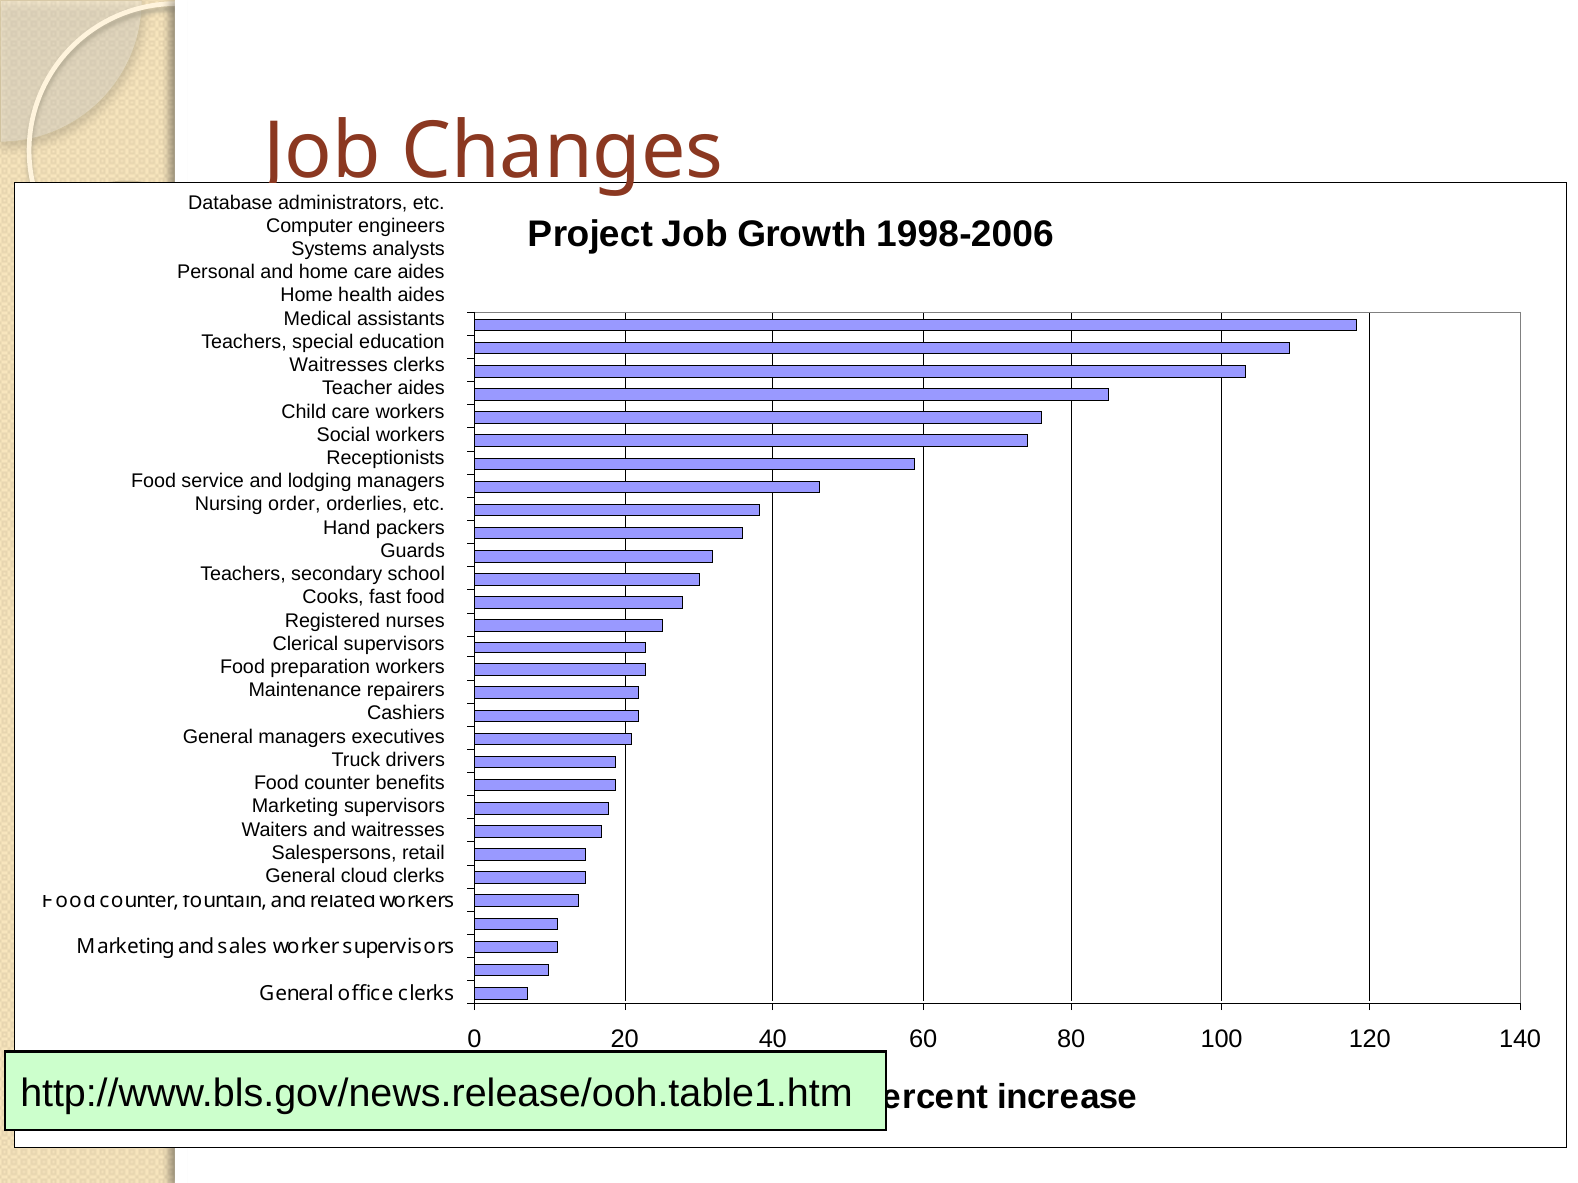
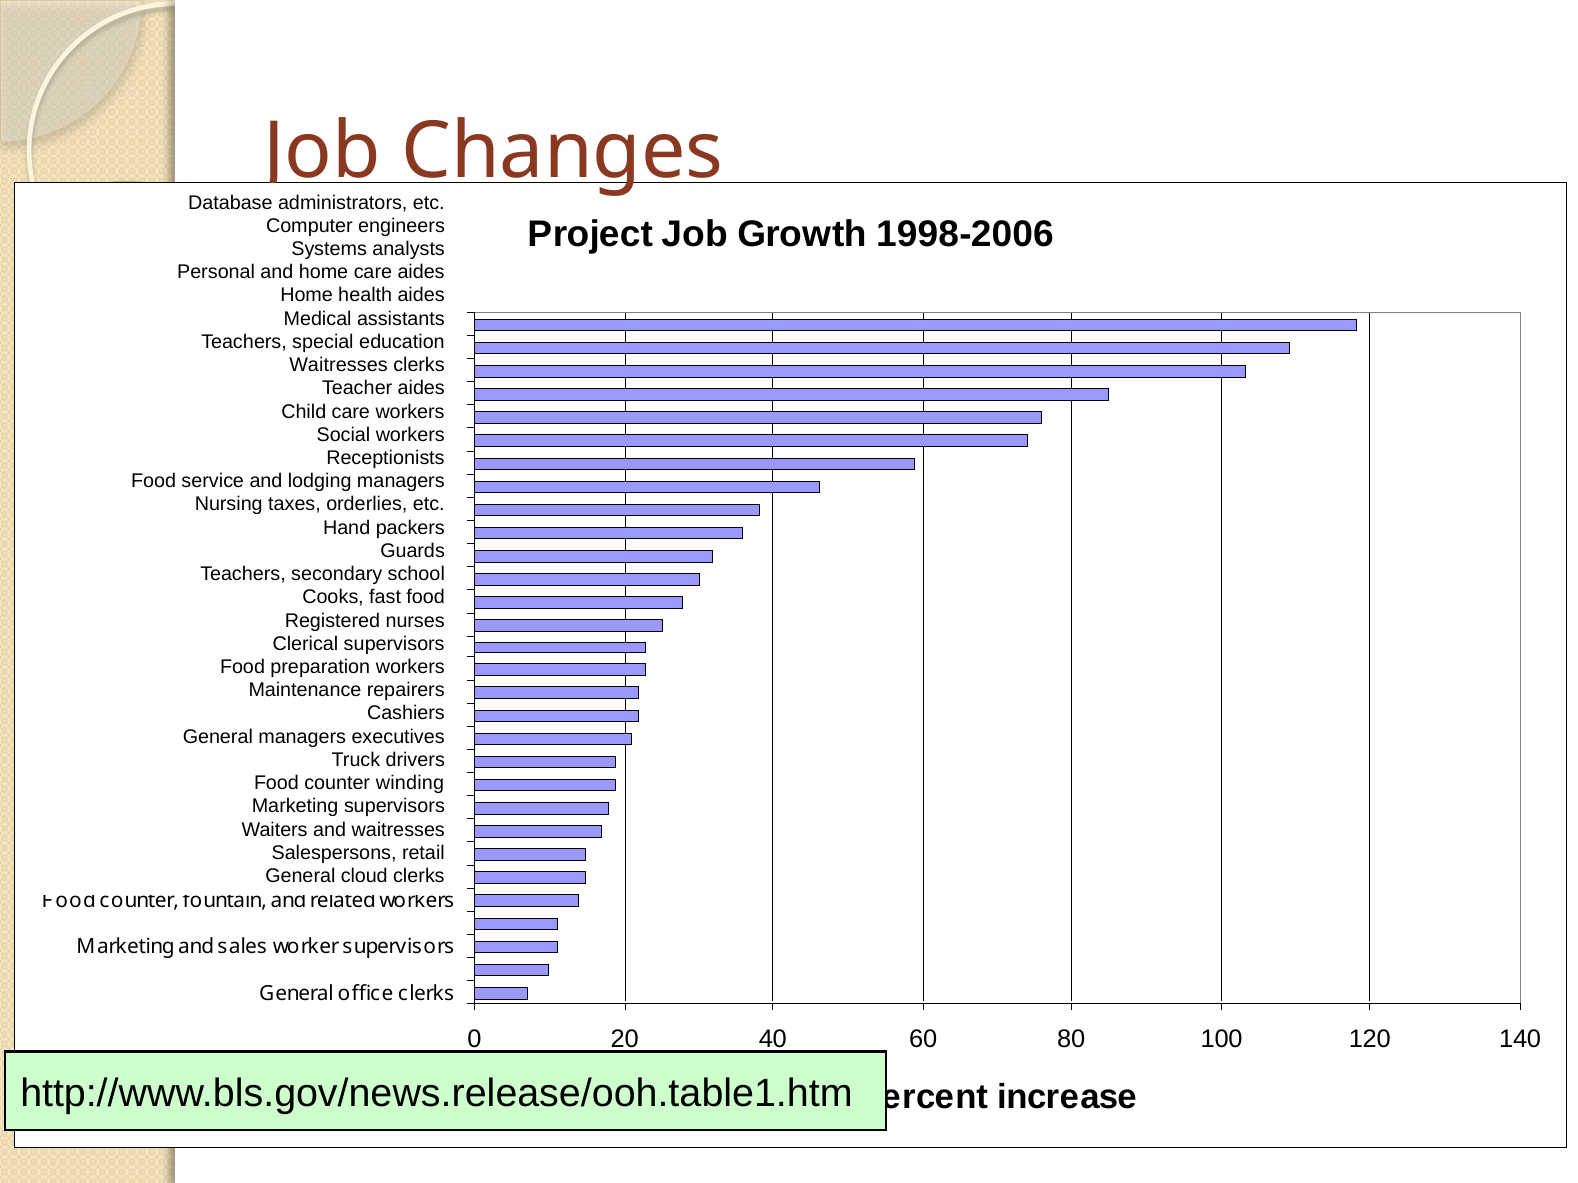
order: order -> taxes (295, 505)
benefits: benefits -> winding (410, 783)
